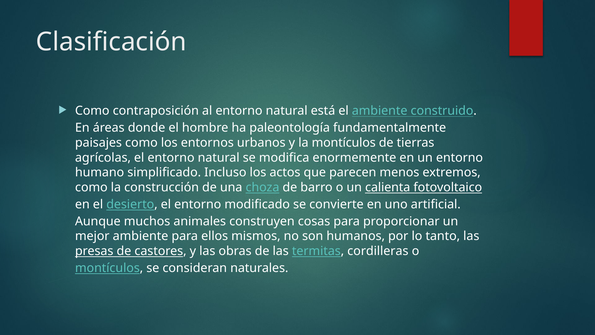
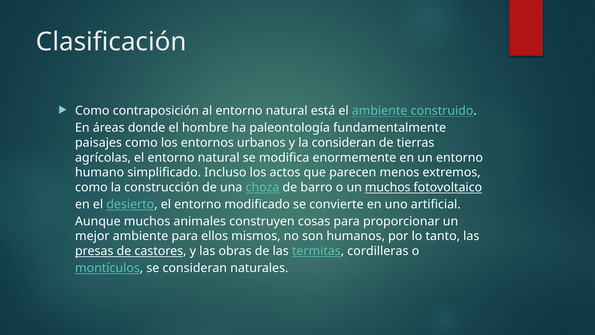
la montículos: montículos -> consideran (344, 143)
un calienta: calienta -> muchos (388, 187)
